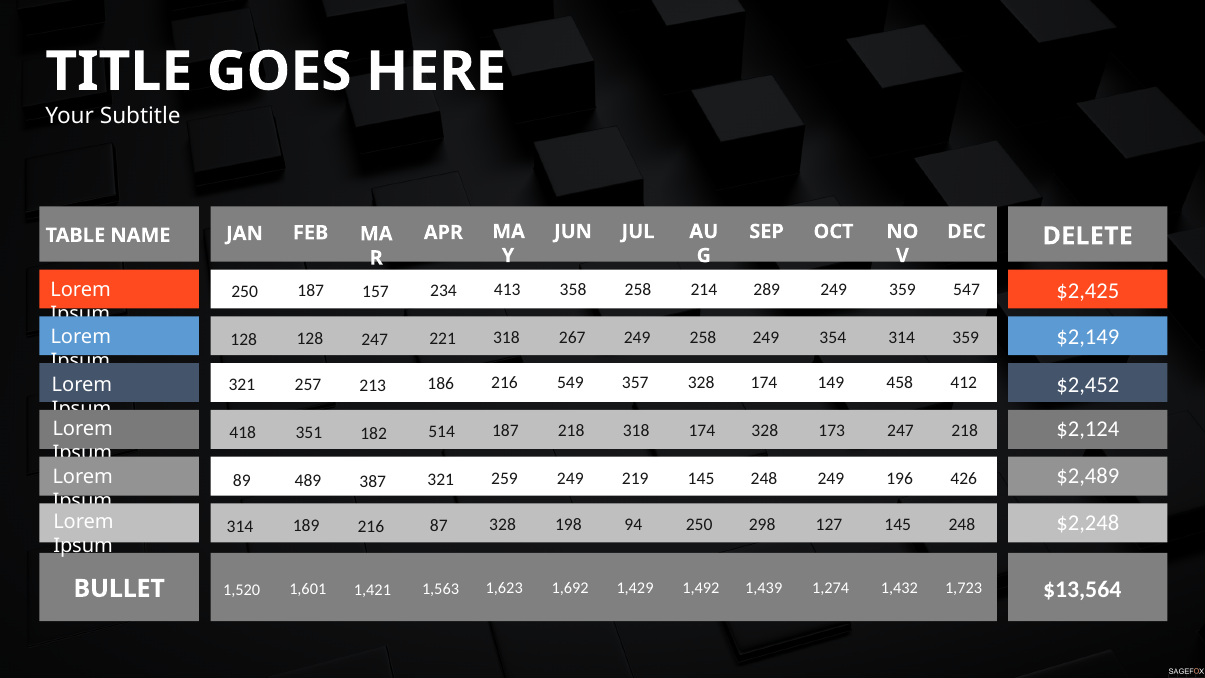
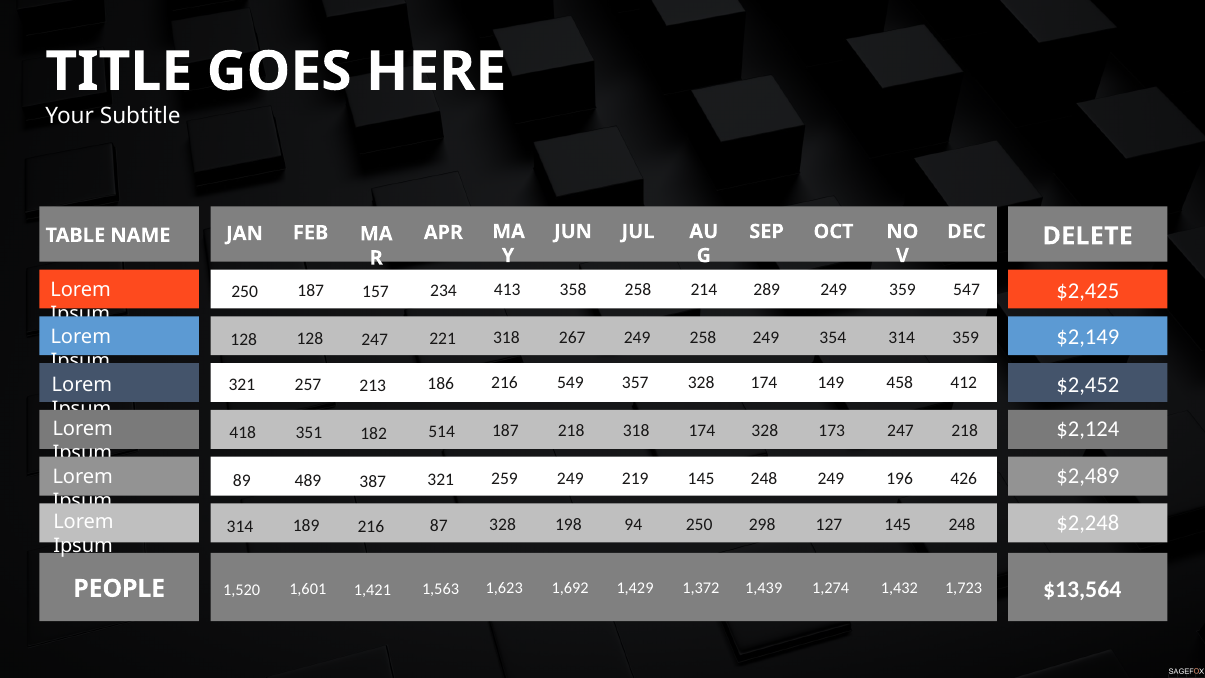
1,492: 1,492 -> 1,372 (701, 588)
BULLET: BULLET -> PEOPLE (119, 588)
